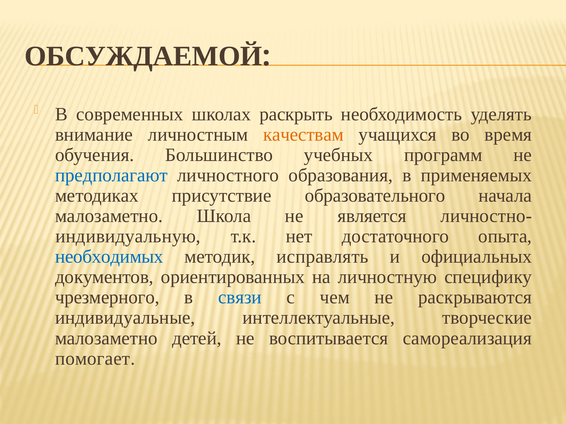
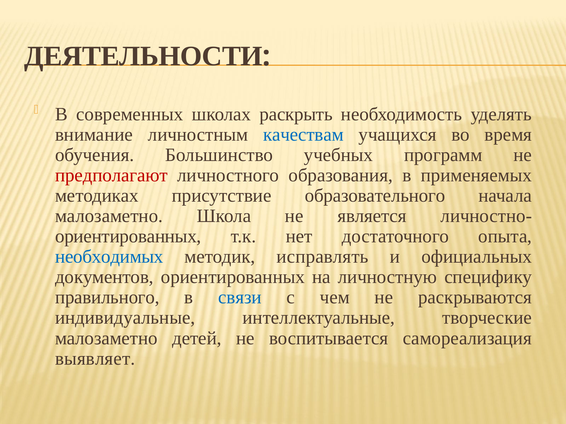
ОБСУЖДАЕМОЙ: ОБСУЖДАЕМОЙ -> ДЕЯТЕЛЬНОСТИ (143, 56)
качествам colour: orange -> blue (303, 135)
предполагают colour: blue -> red (111, 176)
индивидуальную: индивидуальную -> ориентированных (128, 237)
чрезмерного: чрезмерного -> правильного (107, 298)
помогает: помогает -> выявляет (95, 359)
